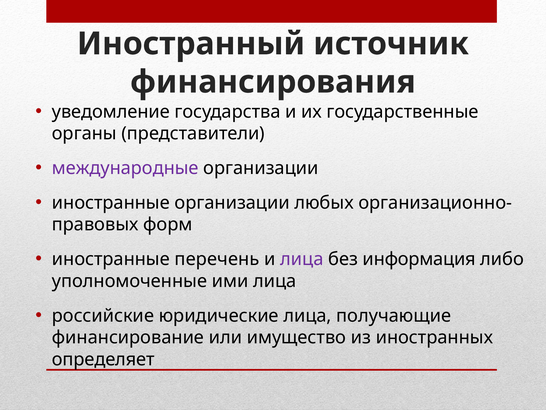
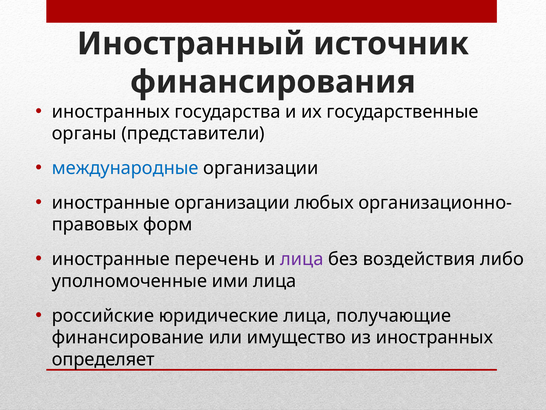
уведомление: уведомление -> иностранных (111, 112)
международные colour: purple -> blue (125, 168)
информация: информация -> воздействия (419, 259)
